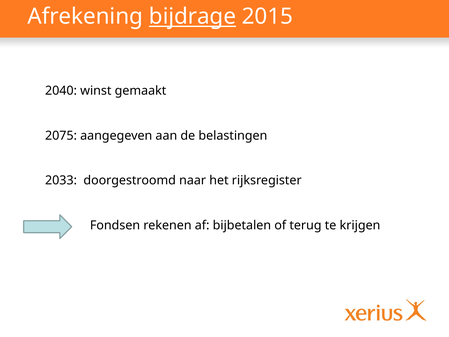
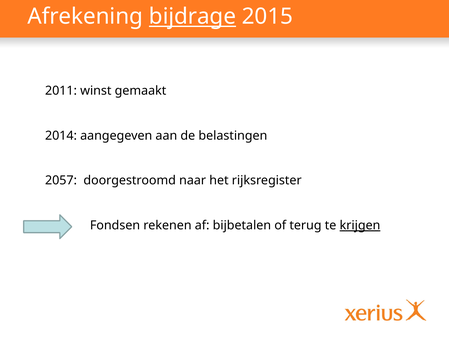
2040: 2040 -> 2011 (61, 91)
2075: 2075 -> 2014 (61, 135)
2033: 2033 -> 2057 (61, 180)
krijgen underline: none -> present (360, 225)
